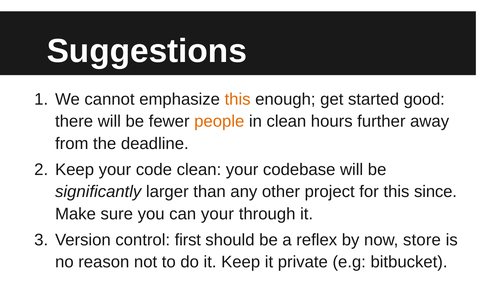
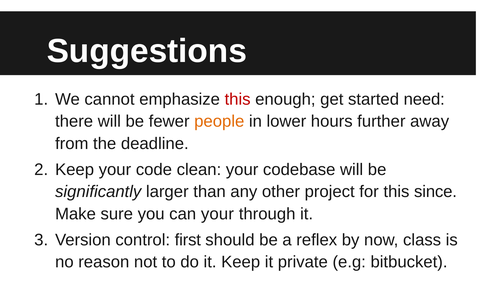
this colour: orange -> red (238, 99)
good: good -> need (424, 99)
in clean: clean -> lower (286, 121)
store: store -> class (422, 240)
